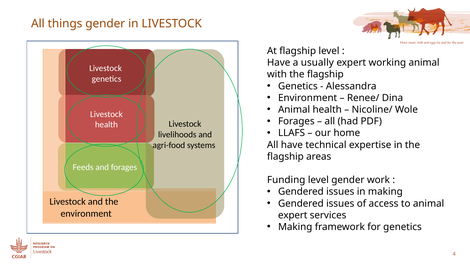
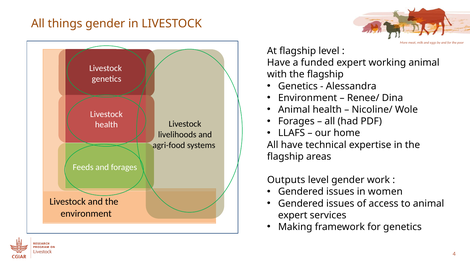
usually: usually -> funded (317, 63)
Funding: Funding -> Outputs (286, 180)
in making: making -> women (385, 192)
